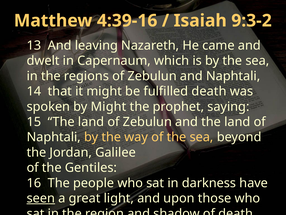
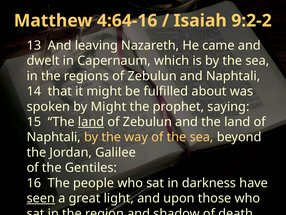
4:39-16: 4:39-16 -> 4:64-16 (127, 21)
9:3-2: 9:3-2 -> 9:2-2 (252, 21)
fulfilled death: death -> about (209, 91)
land underline: none -> present (91, 122)
